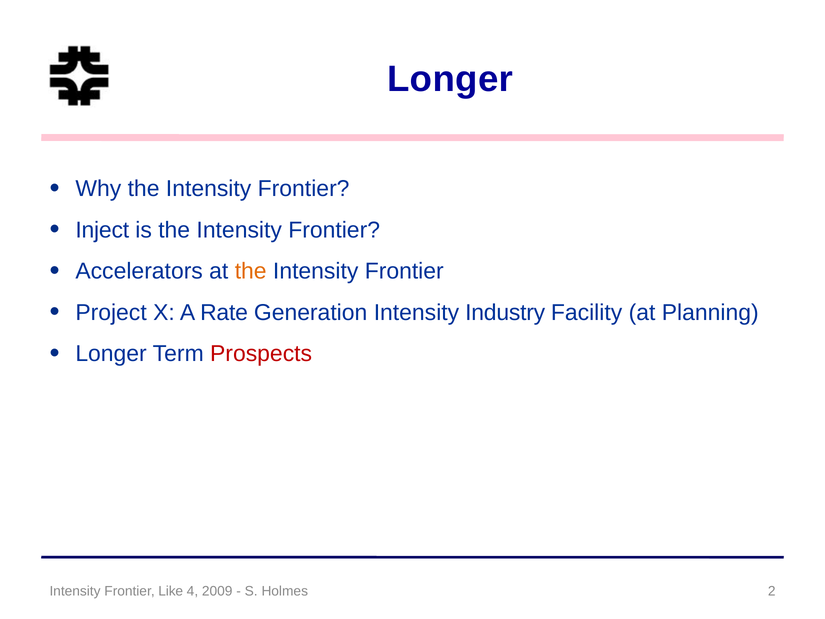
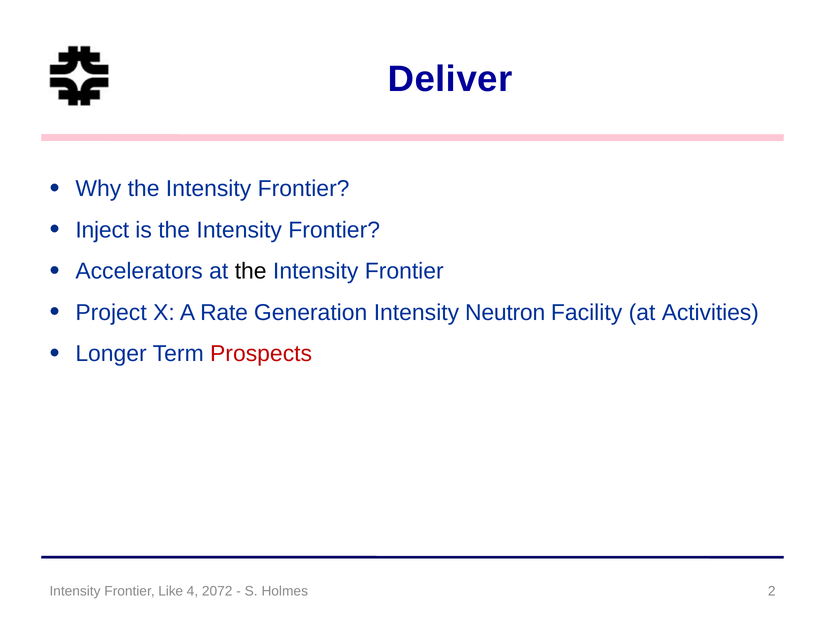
Longer: Longer -> Deliver (450, 79)
the colour: orange -> black (251, 271)
Industry: Industry -> Neutron (505, 312)
Planning: Planning -> Activities (710, 312)
2009: 2009 -> 2072 (217, 591)
